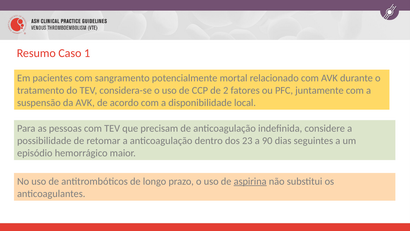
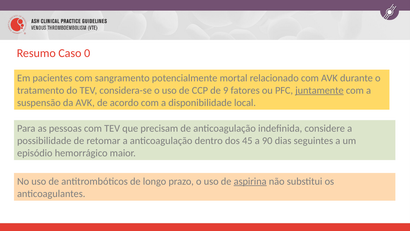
1: 1 -> 0 (87, 53)
2: 2 -> 9 (226, 90)
juntamente underline: none -> present (319, 90)
23: 23 -> 45 (247, 141)
